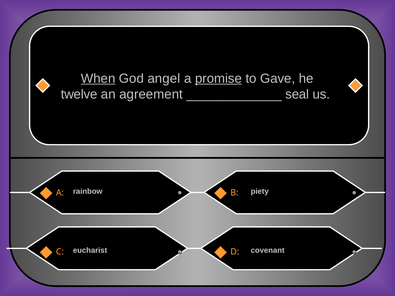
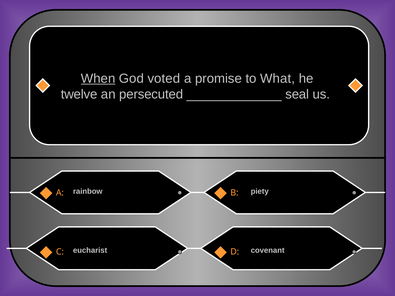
angel: angel -> voted (164, 79)
promise underline: present -> none (218, 79)
Gave: Gave -> What (278, 79)
agreement: agreement -> persecuted (151, 94)
